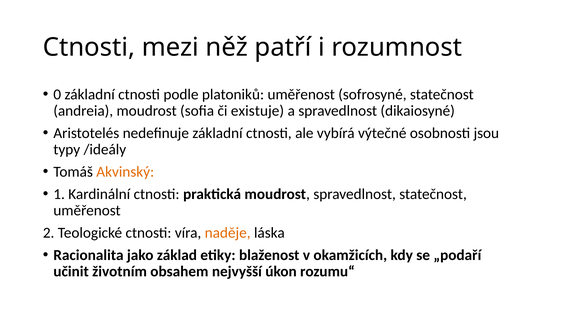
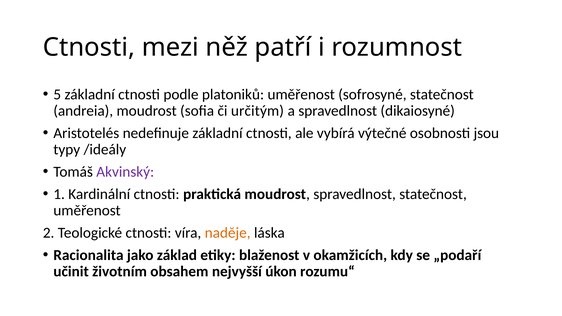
0: 0 -> 5 (57, 94)
existuje: existuje -> určitým (257, 111)
Akvinský colour: orange -> purple (125, 172)
